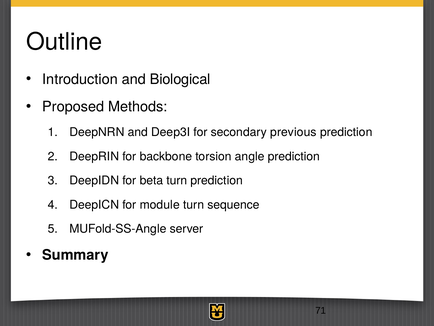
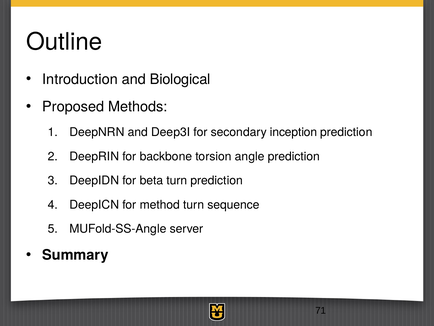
previous: previous -> inception (294, 132)
module: module -> method (160, 204)
